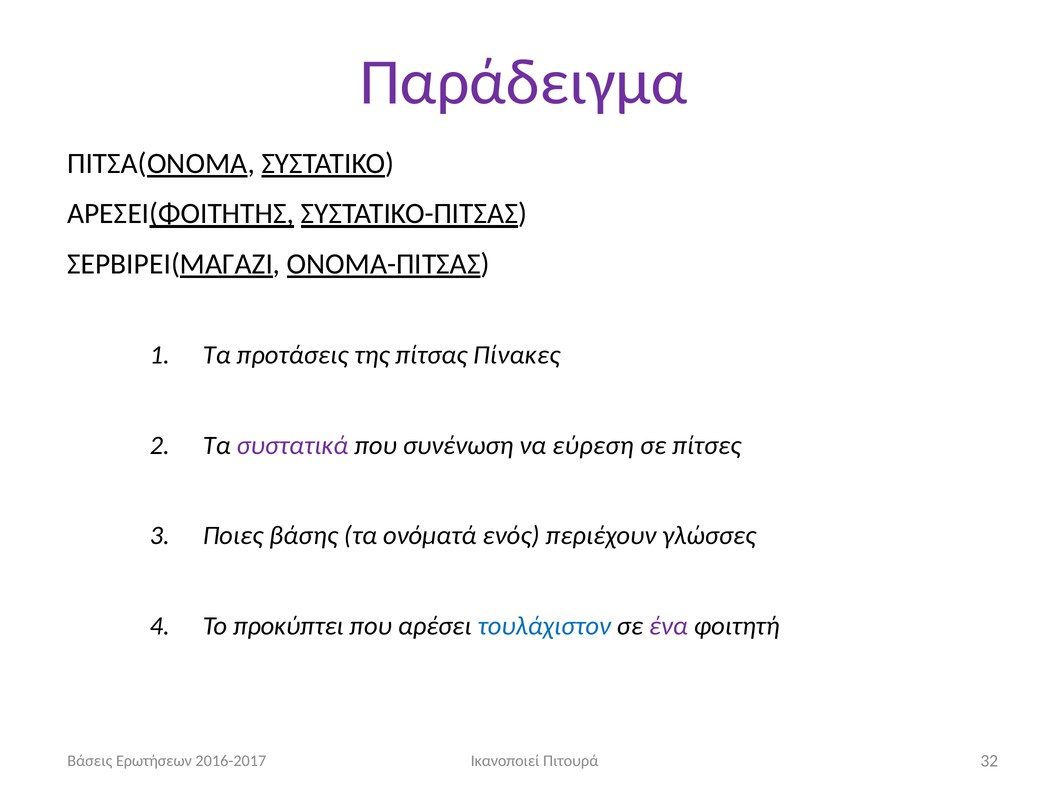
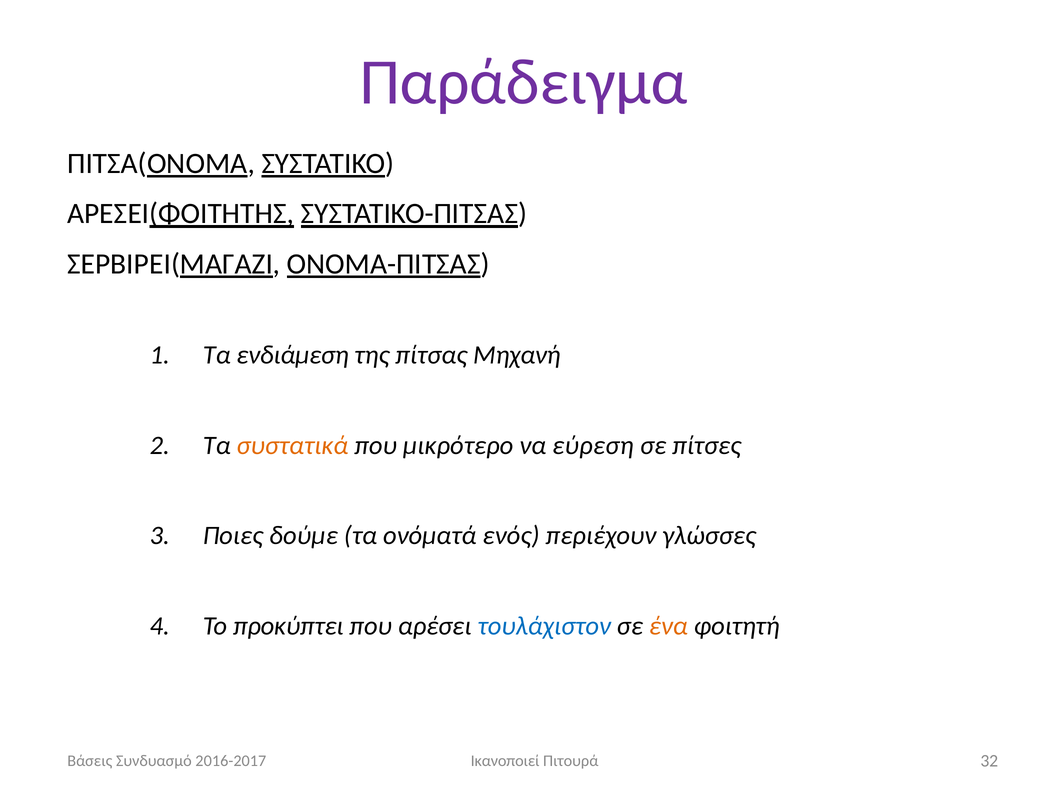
προτάσεις: προτάσεις -> ενδιάμεση (293, 355)
Πίνακες: Πίνακες -> Μηχανή (517, 355)
συστατικά colour: purple -> orange (292, 445)
συνένωση: συνένωση -> μικρότερο (458, 445)
βάσης: βάσης -> δούμε (303, 535)
ένα colour: purple -> orange (668, 626)
Ερωτήσεων: Ερωτήσεων -> Συνδυασμό (154, 761)
